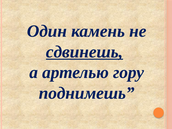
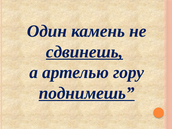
поднимешь underline: none -> present (87, 93)
